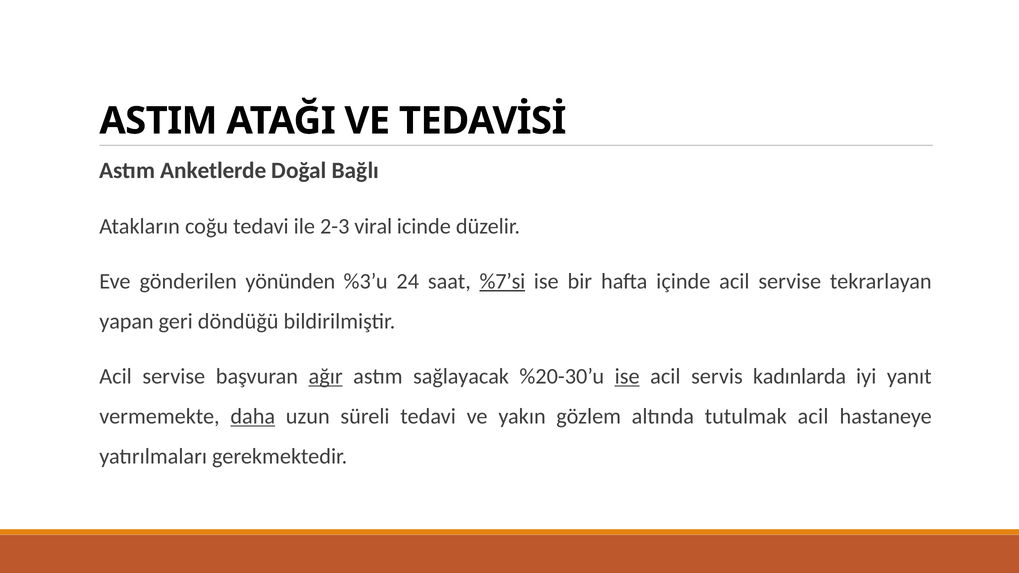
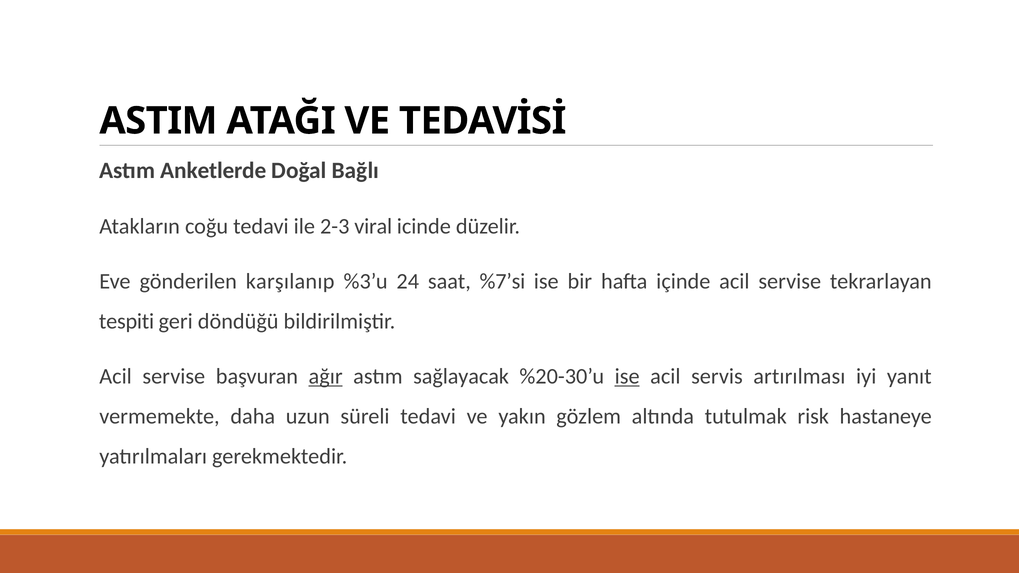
yönünden: yönünden -> karşılanıp (290, 281)
%7’si underline: present -> none (502, 281)
yapan: yapan -> tespiti (127, 322)
kadınlarda: kadınlarda -> artırılması (799, 376)
daha underline: present -> none (253, 417)
tutulmak acil: acil -> risk (813, 417)
